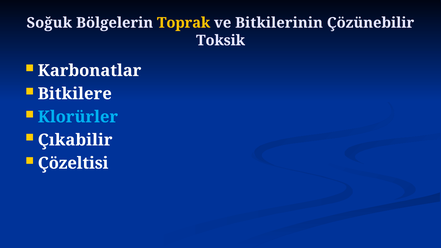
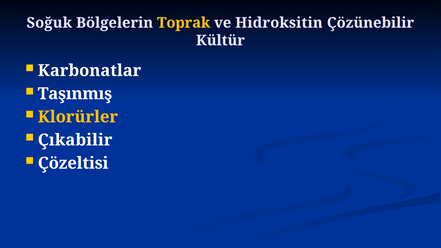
Bitkilerinin: Bitkilerinin -> Hidroksitin (279, 23)
Toksik: Toksik -> Kültür (221, 40)
Bitkilere: Bitkilere -> Taşınmış (75, 94)
Klorürler colour: light blue -> yellow (78, 117)
